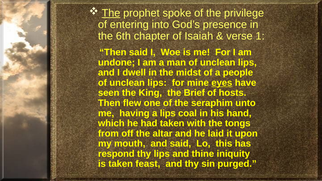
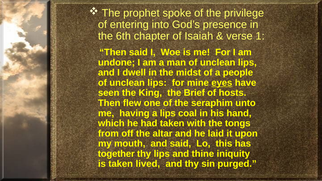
The underline: present -> none (111, 13)
respond: respond -> together (116, 154)
feast: feast -> lived (148, 164)
